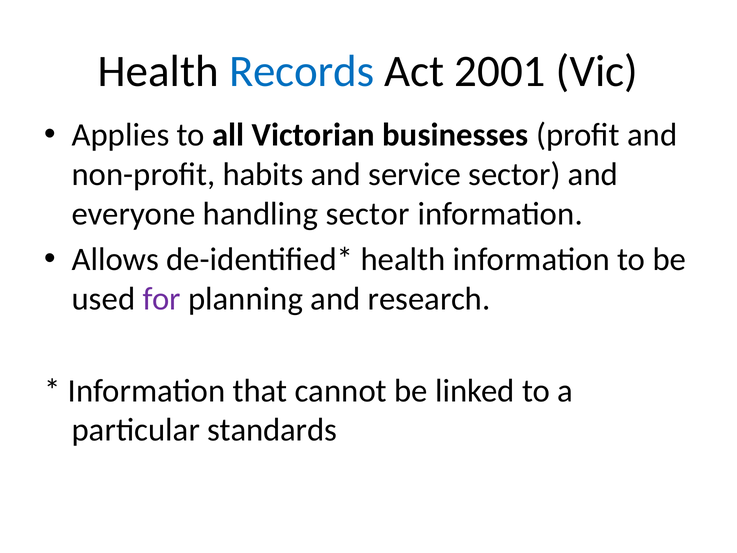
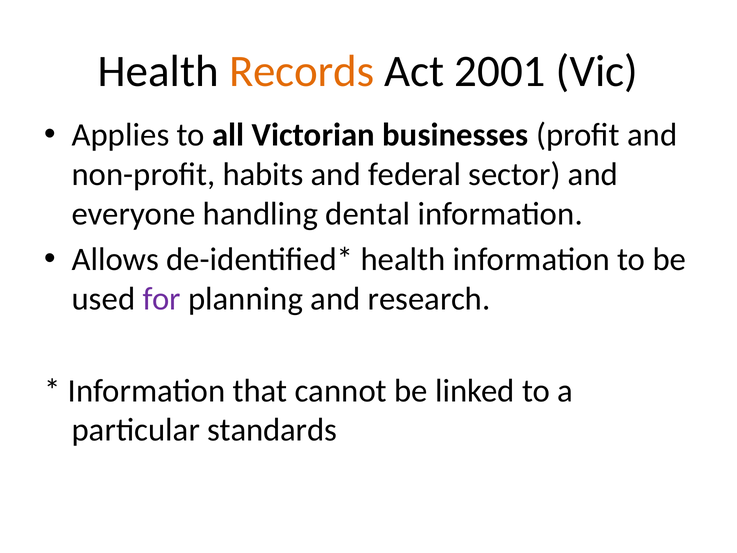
Records colour: blue -> orange (302, 71)
service: service -> federal (415, 174)
handling sector: sector -> dental (368, 214)
